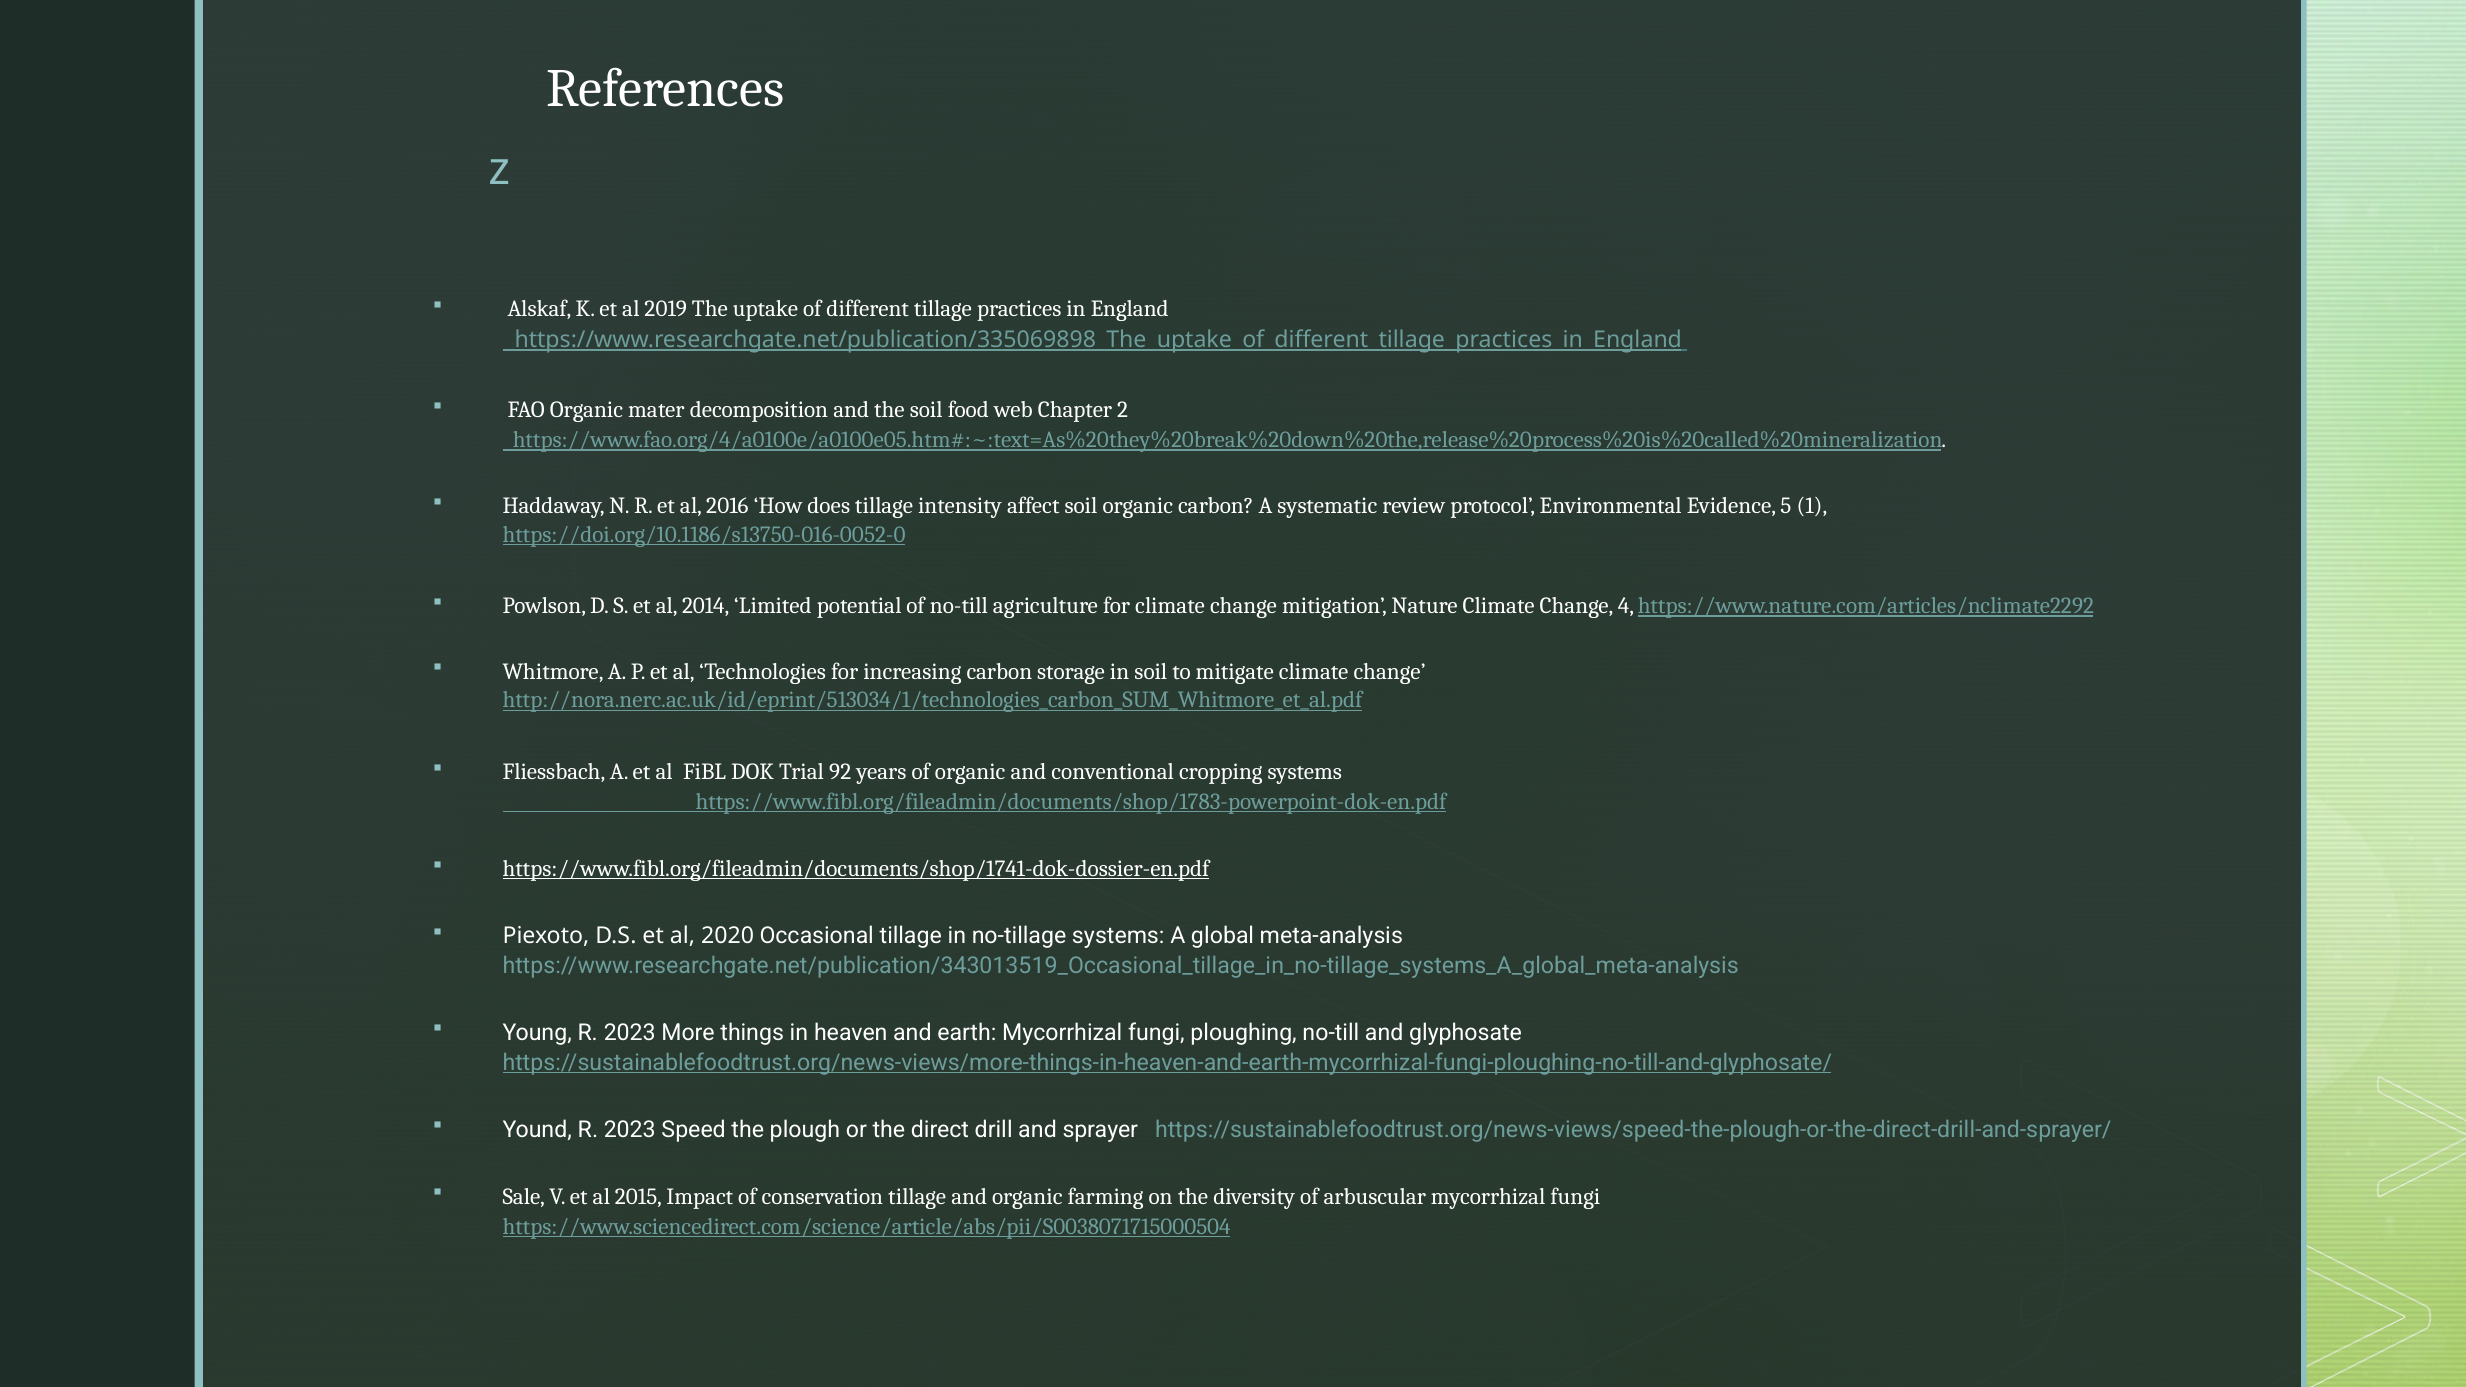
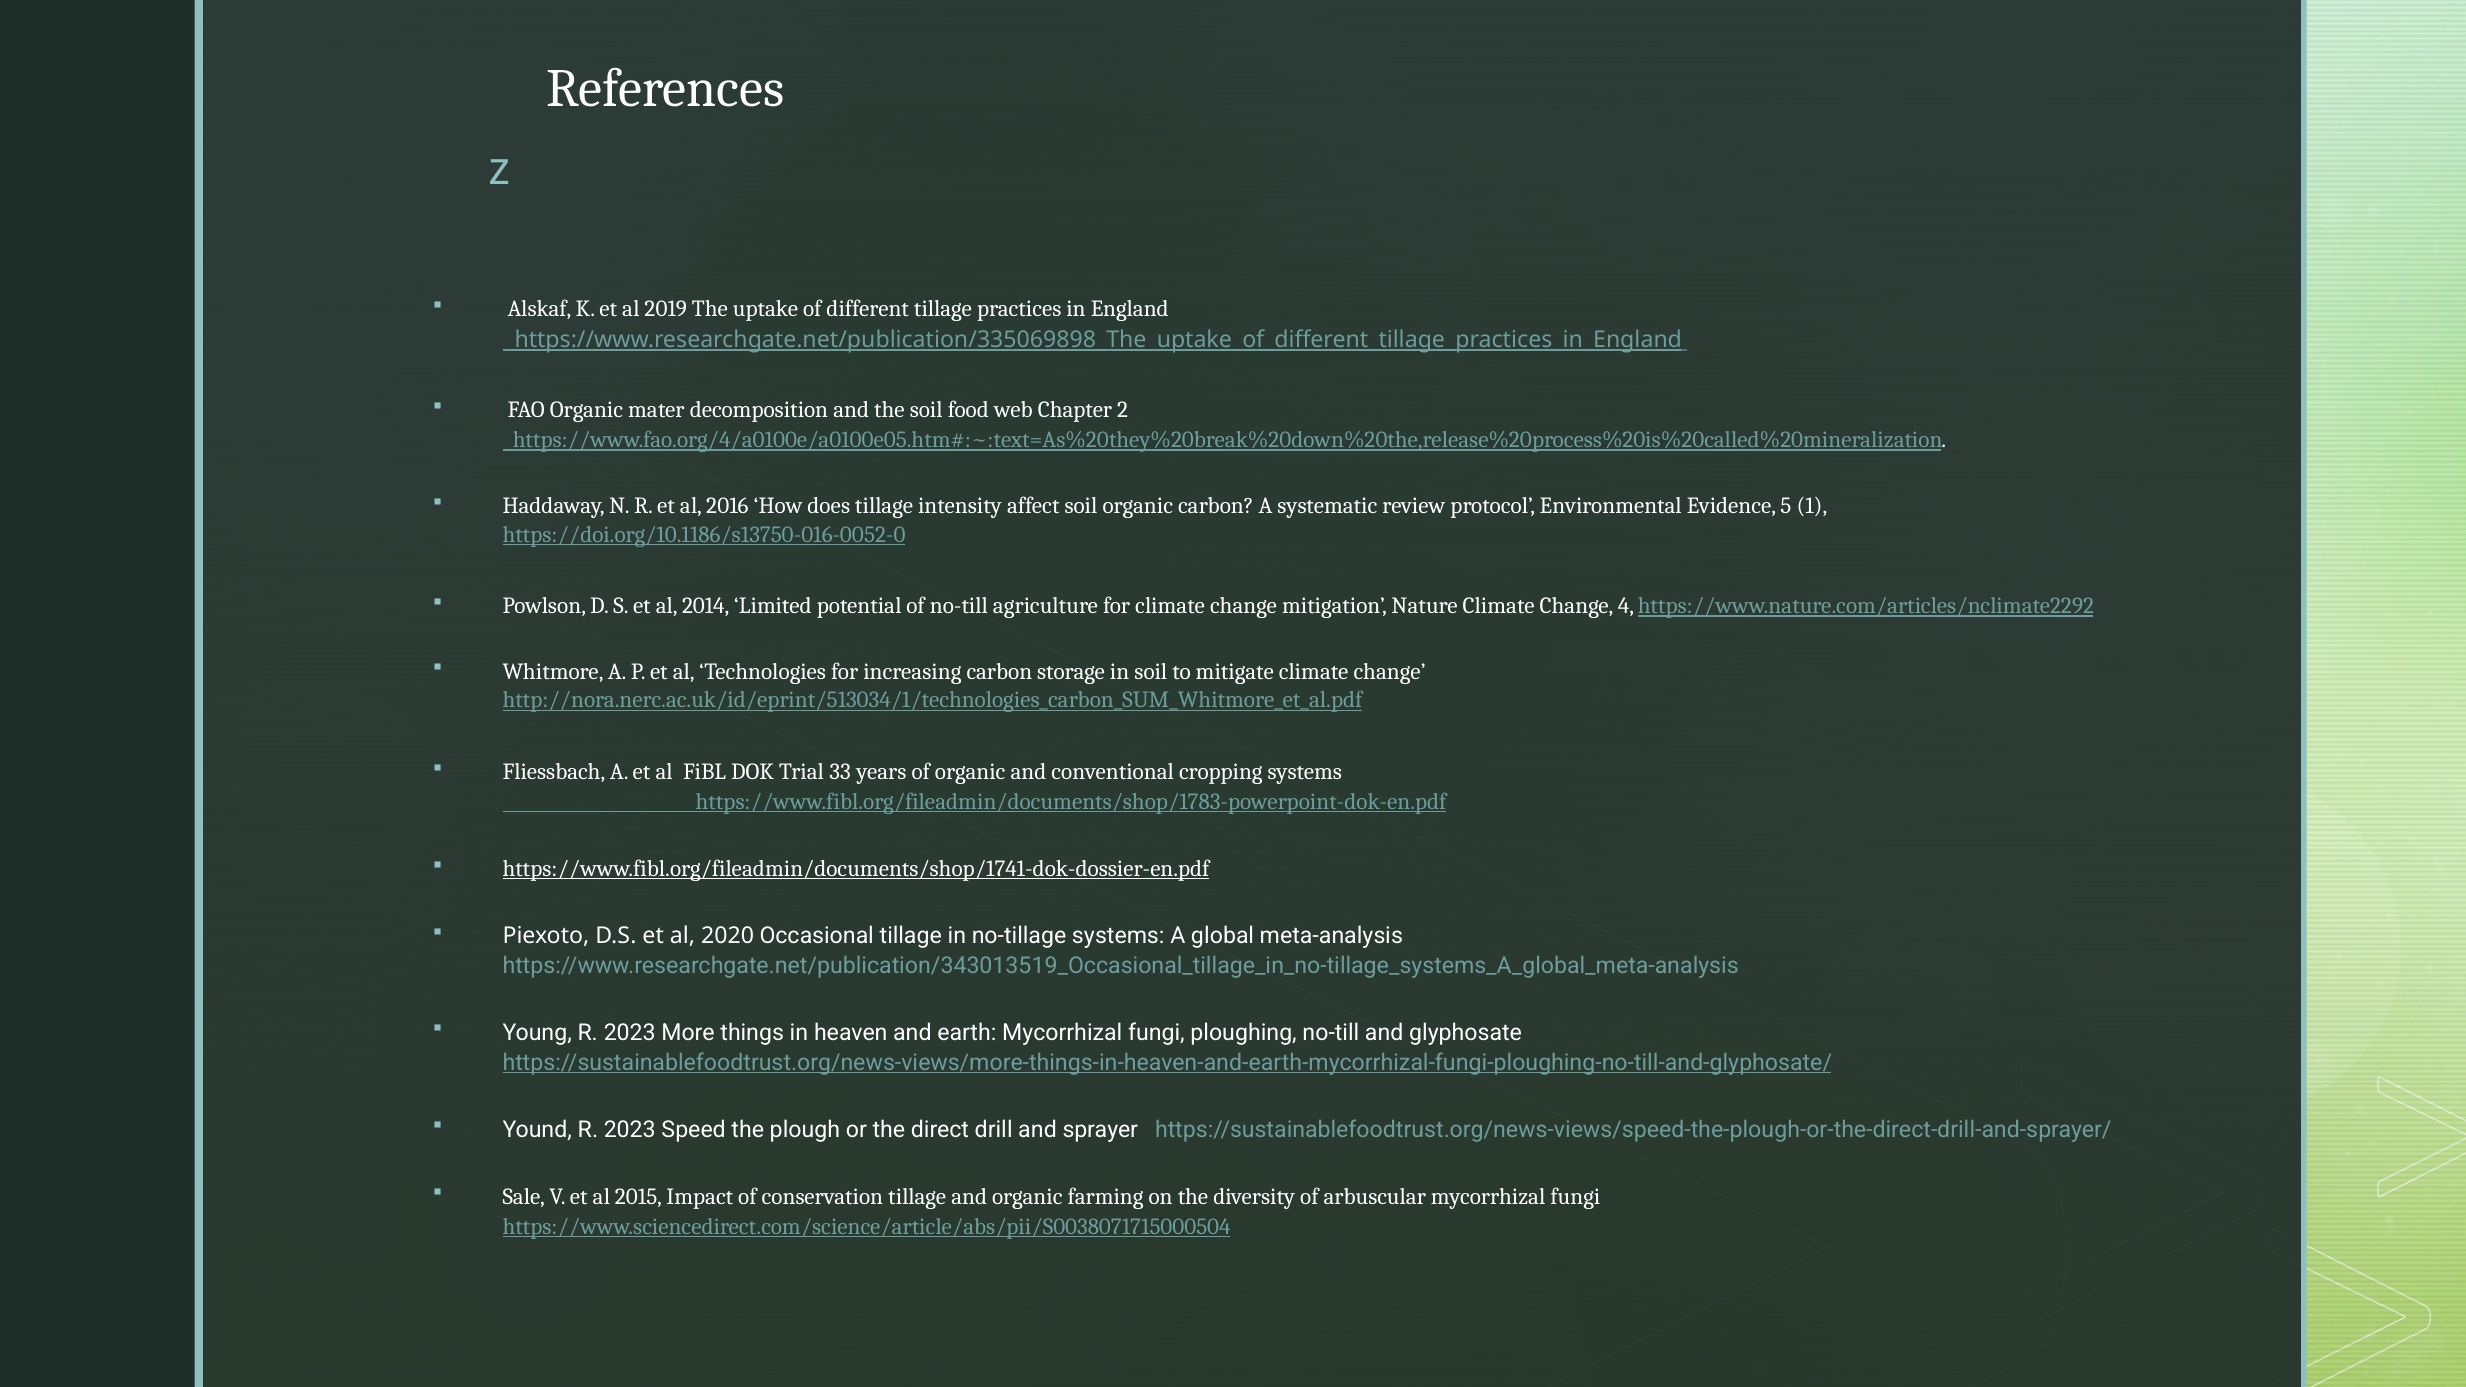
92: 92 -> 33 (840, 772)
